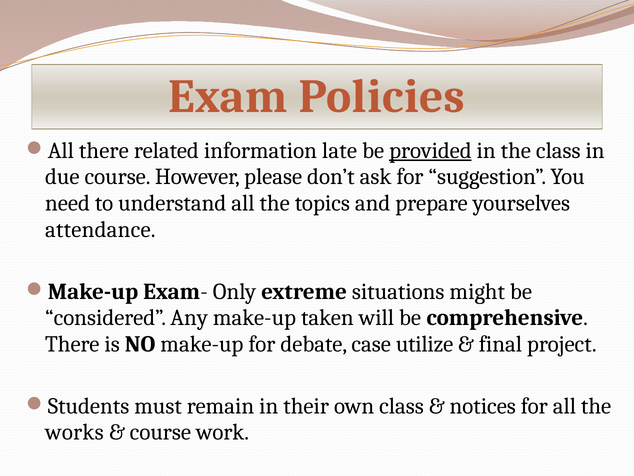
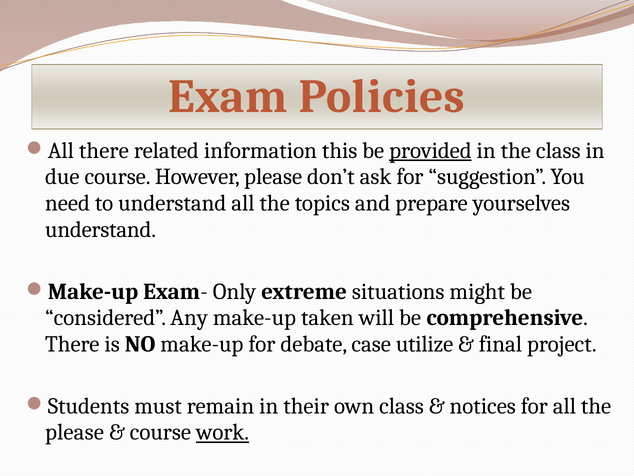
late: late -> this (340, 150)
attendance: attendance -> understand (101, 229)
works: works -> please (74, 432)
work underline: none -> present (223, 432)
